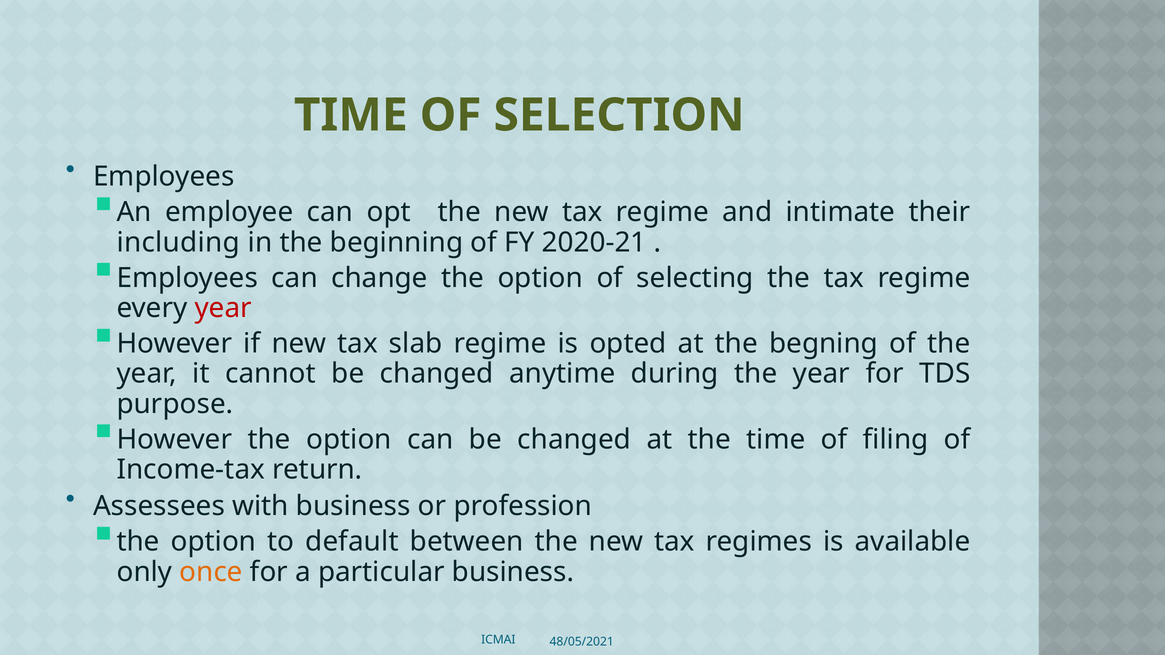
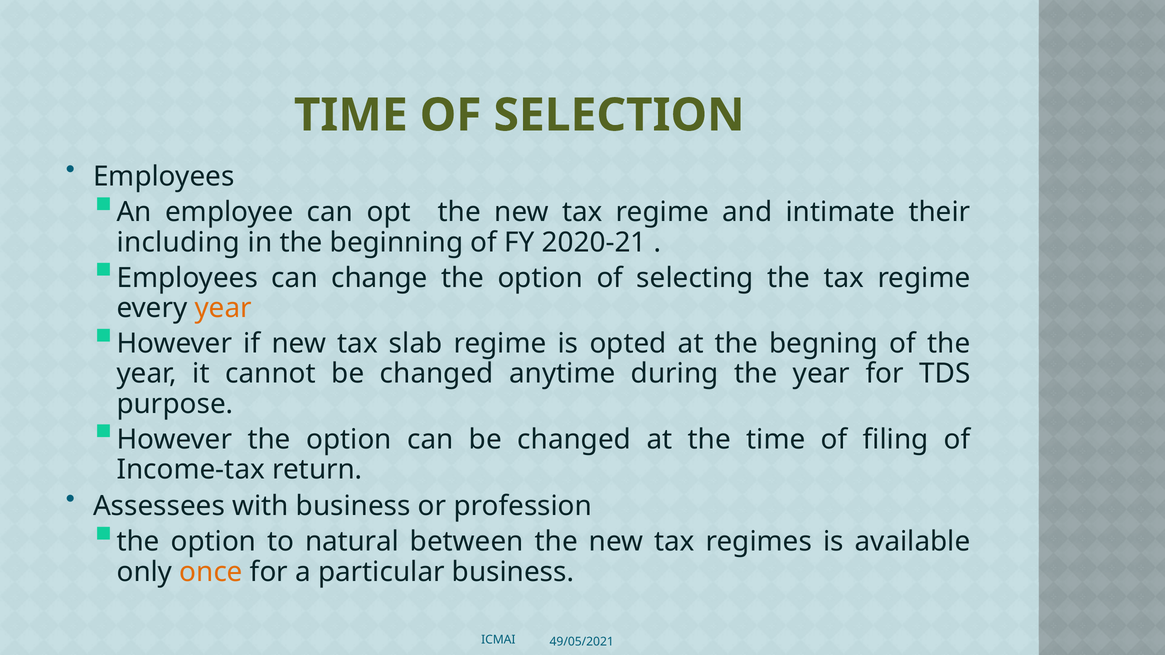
year colour: red -> orange (223, 308)
default: default -> natural (352, 542)
48/05/2021: 48/05/2021 -> 49/05/2021 (582, 642)
